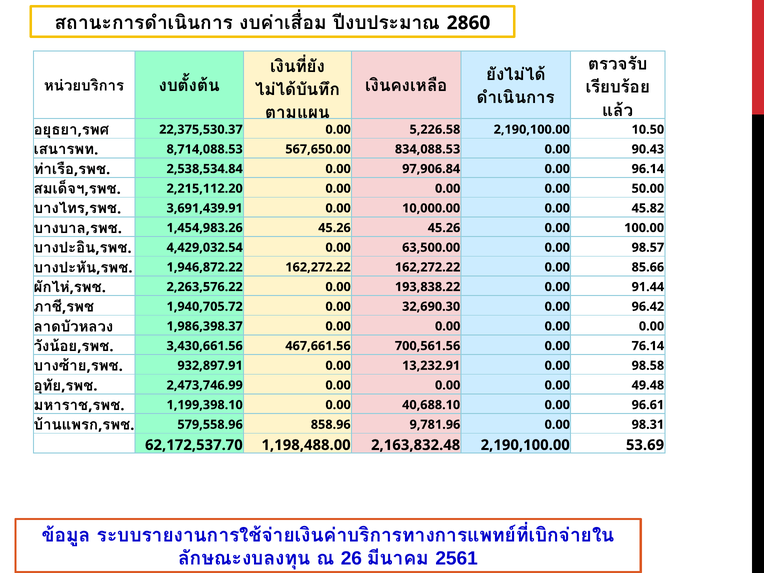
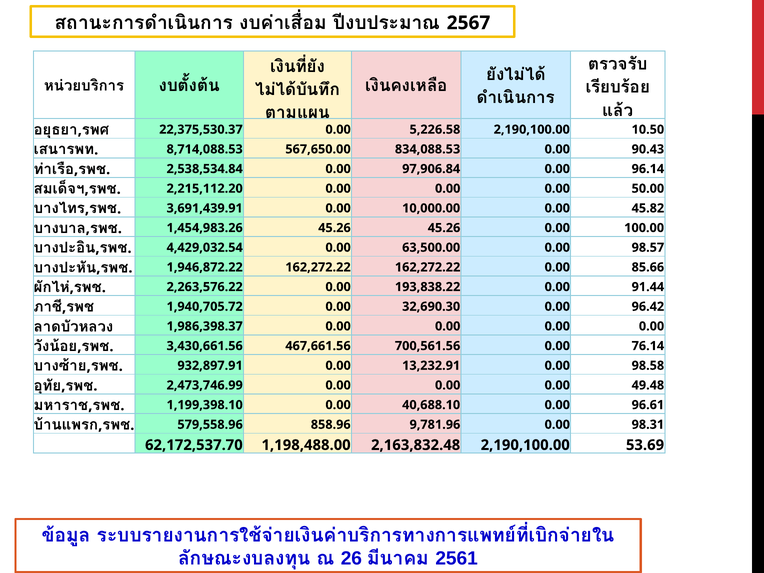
2860: 2860 -> 2567 (469, 23)
